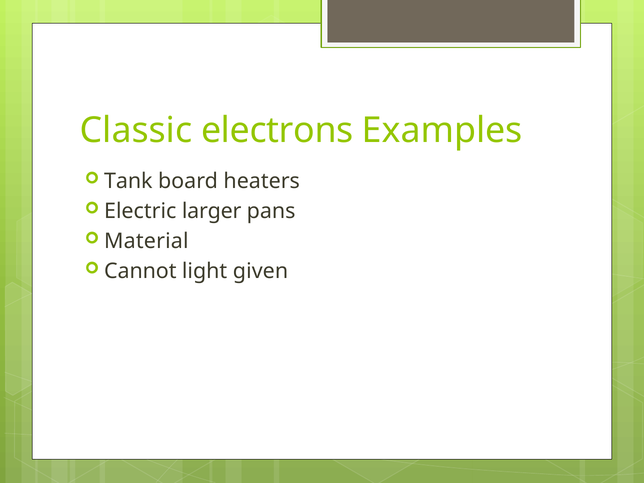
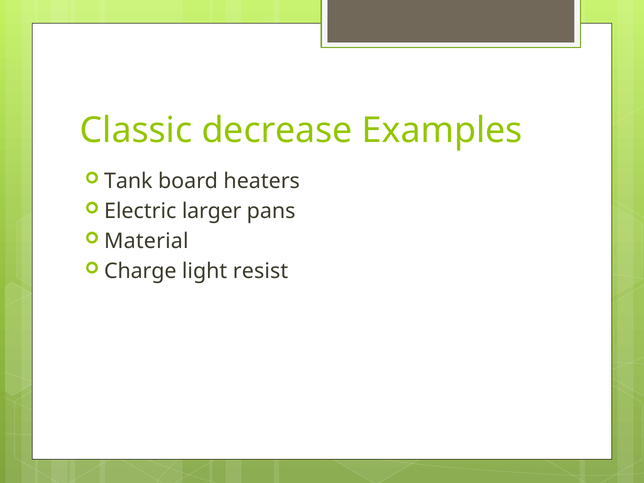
electrons: electrons -> decrease (277, 131)
Cannot: Cannot -> Charge (140, 271)
given: given -> resist (261, 271)
